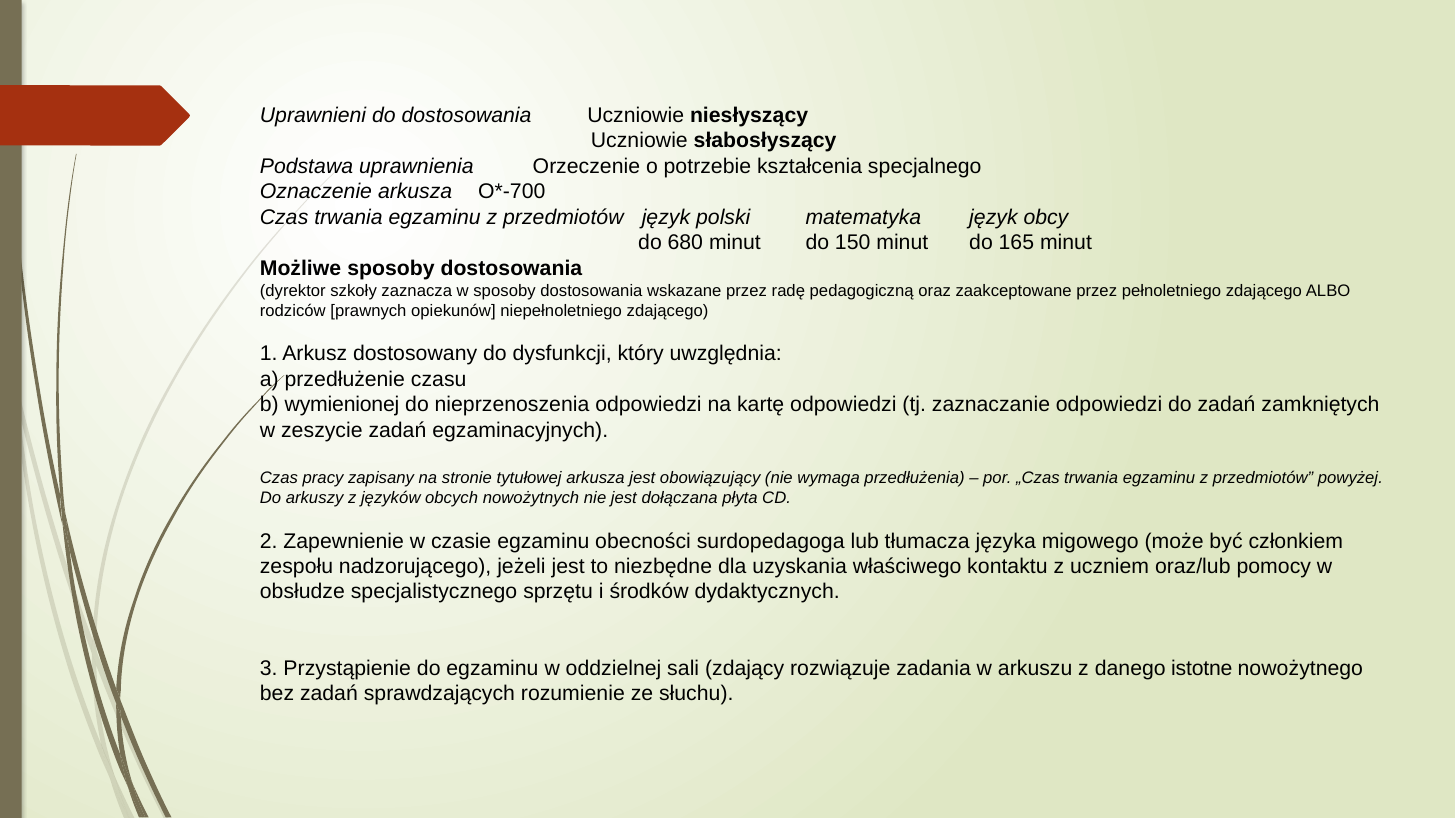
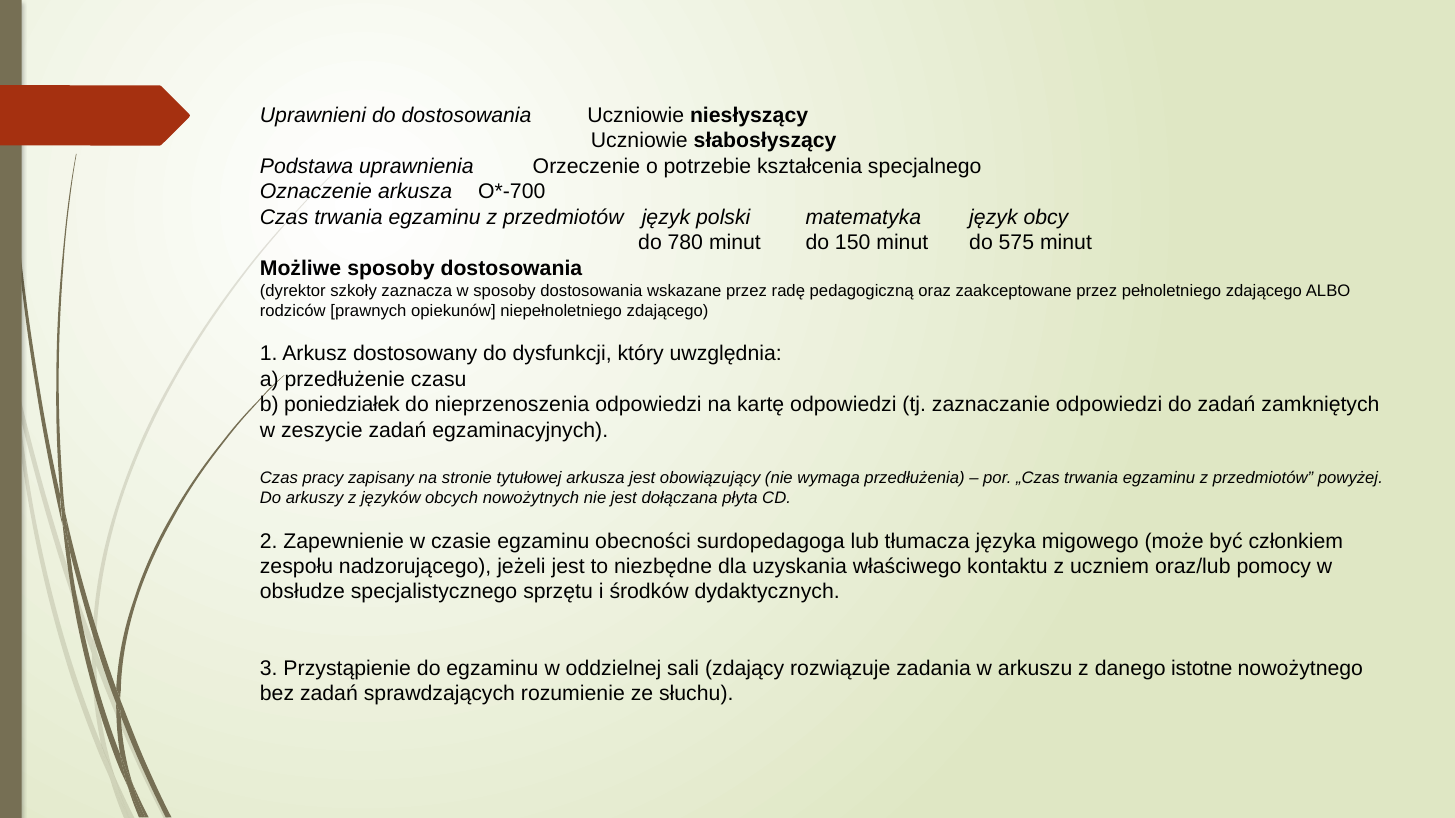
680: 680 -> 780 (685, 243)
165: 165 -> 575 (1016, 243)
wymienionej: wymienionej -> poniedziałek (342, 405)
